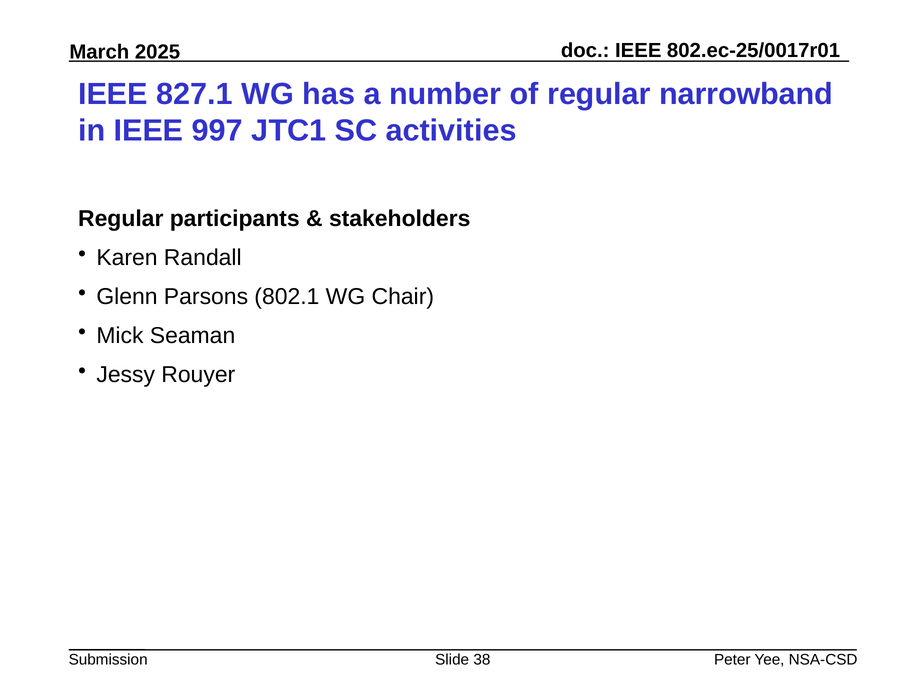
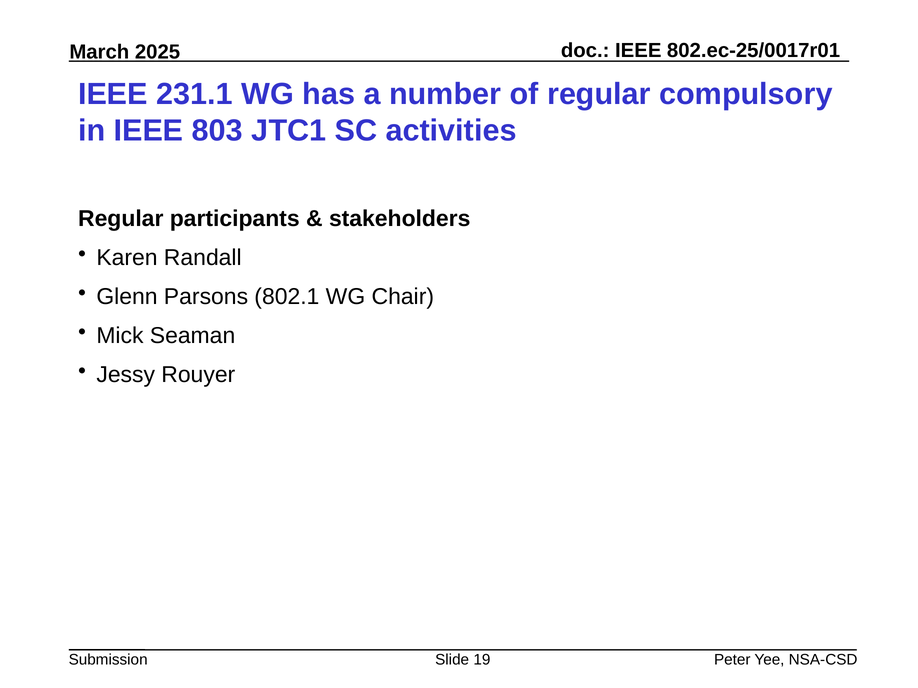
827.1: 827.1 -> 231.1 (195, 94)
narrowband: narrowband -> compulsory (746, 94)
997: 997 -> 803 (217, 131)
38: 38 -> 19 (482, 660)
